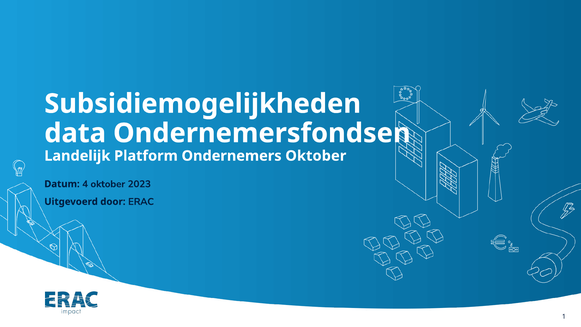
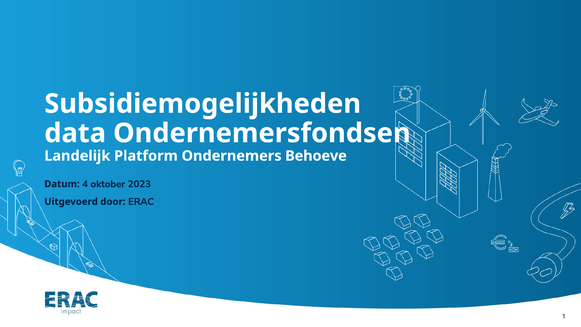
Ondernemers Oktober: Oktober -> Behoeve (316, 156)
